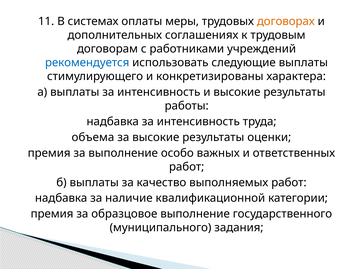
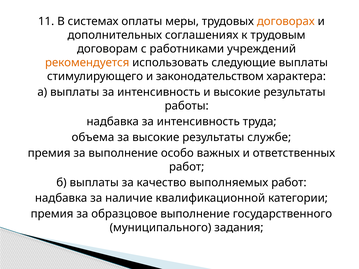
рекомендуется colour: blue -> orange (87, 63)
конкретизированы: конкретизированы -> законодательством (210, 76)
оценки: оценки -> службе (269, 137)
